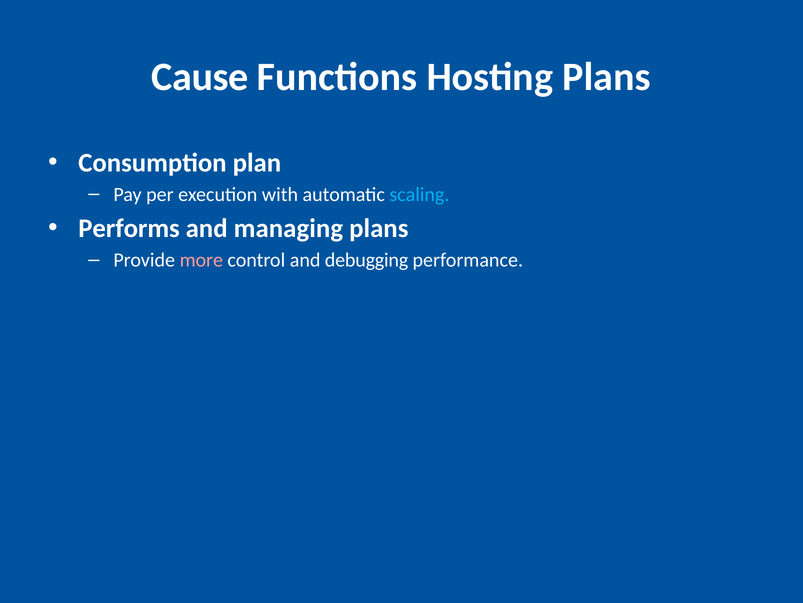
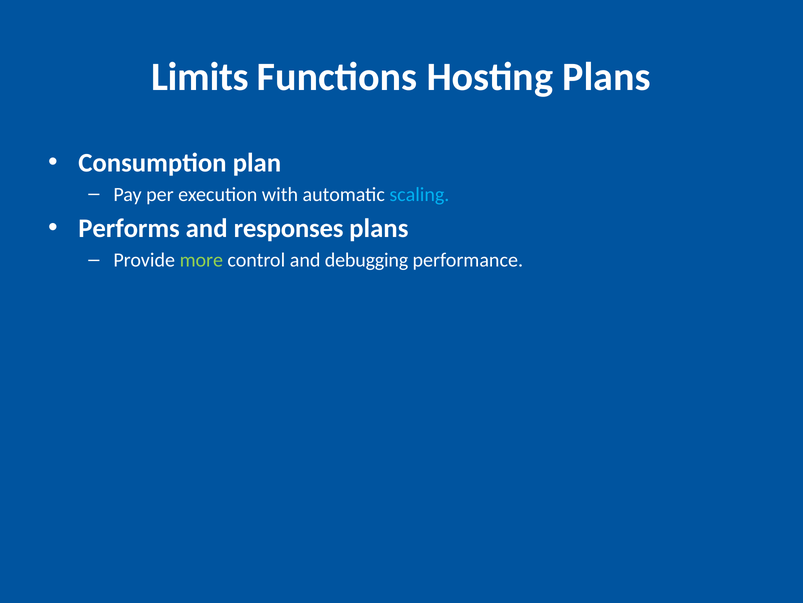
Cause: Cause -> Limits (200, 77)
managing: managing -> responses (289, 228)
more colour: pink -> light green (201, 260)
